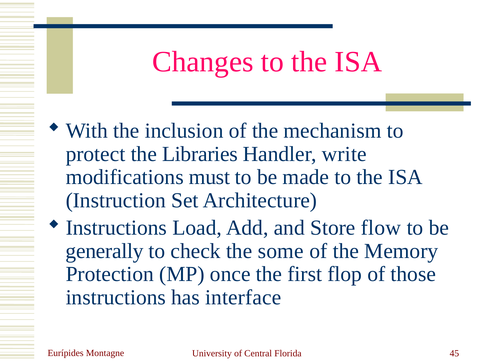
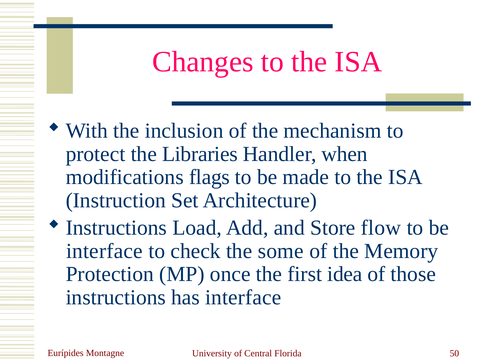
write: write -> when (345, 154)
must: must -> flags (209, 177)
generally: generally -> interface (104, 251)
flop: flop -> idea (345, 274)
45: 45 -> 50 (454, 354)
